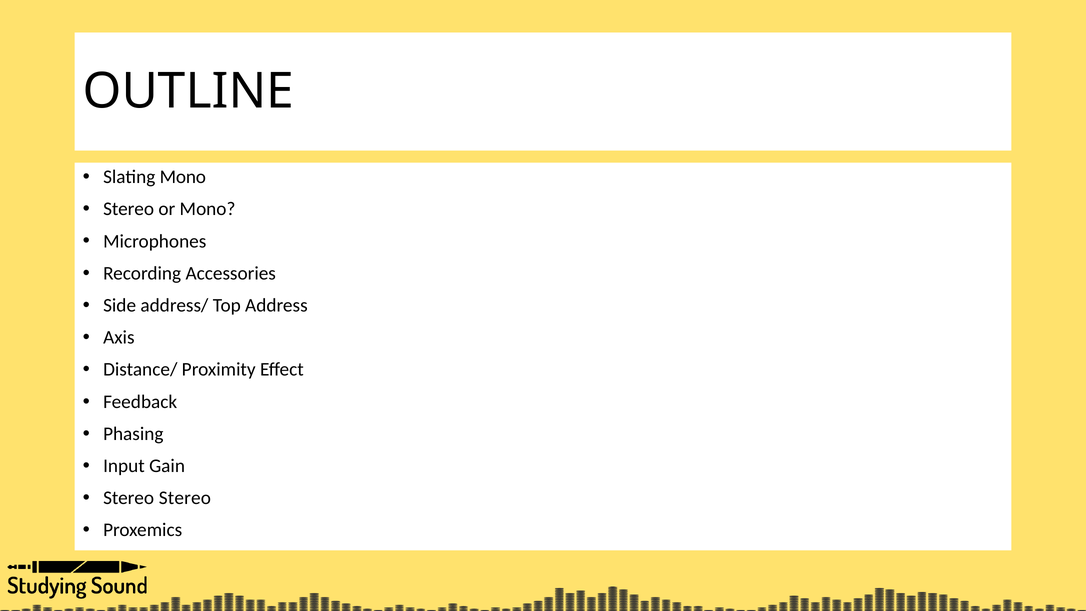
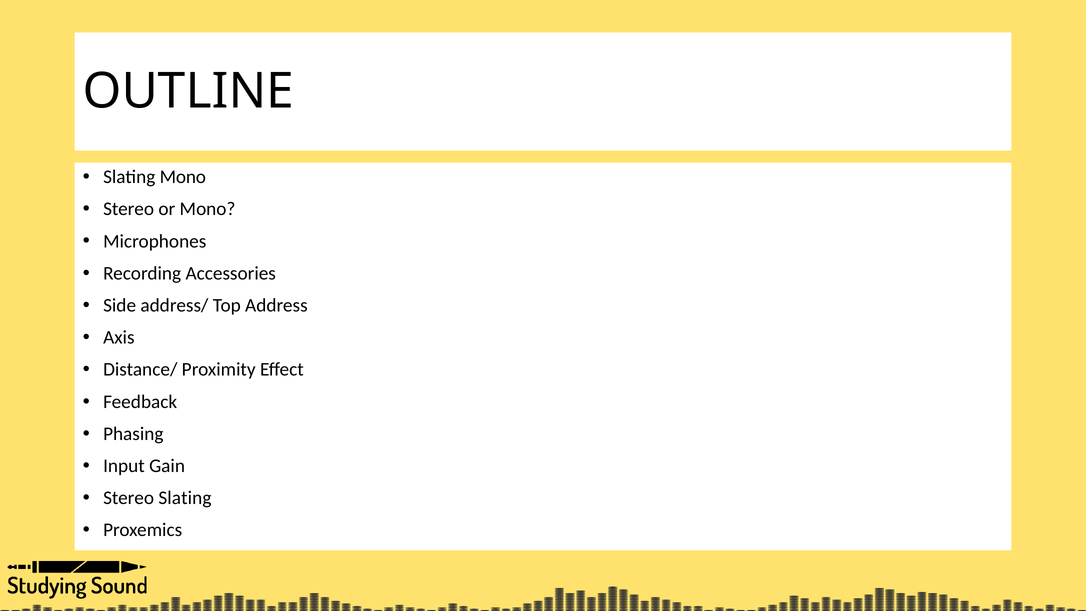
Stereo Stereo: Stereo -> Slating (185, 498)
